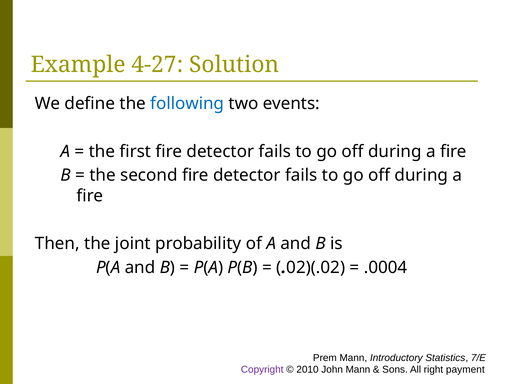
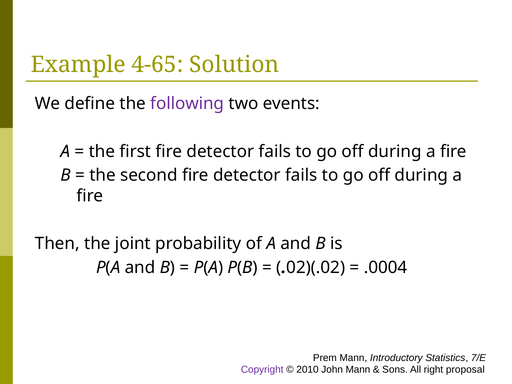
4-27: 4-27 -> 4-65 (157, 65)
following colour: blue -> purple (187, 104)
payment: payment -> proposal (465, 370)
